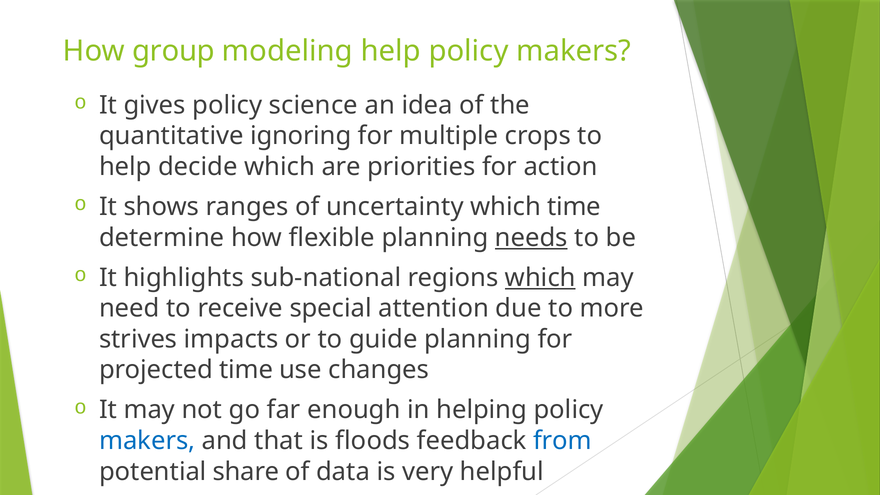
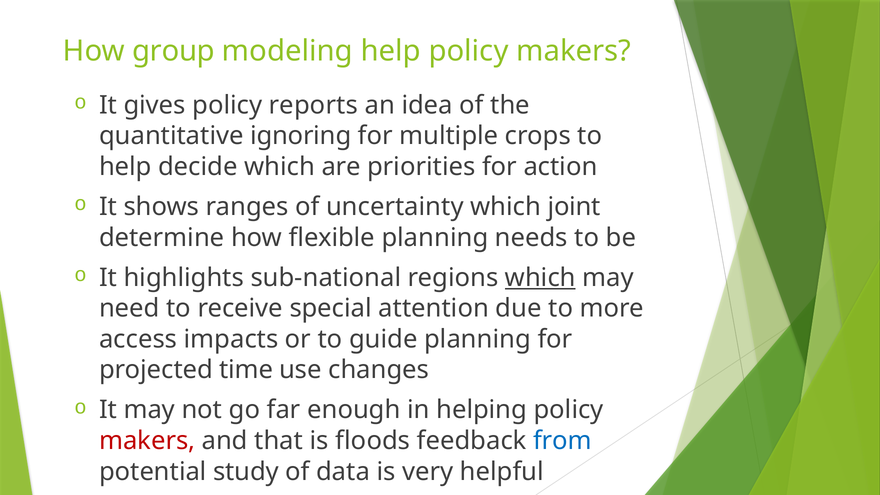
science: science -> reports (313, 105)
which time: time -> joint (574, 207)
needs underline: present -> none (531, 238)
strives: strives -> access (138, 339)
makers colour: blue -> red (147, 441)
share: share -> study (246, 472)
